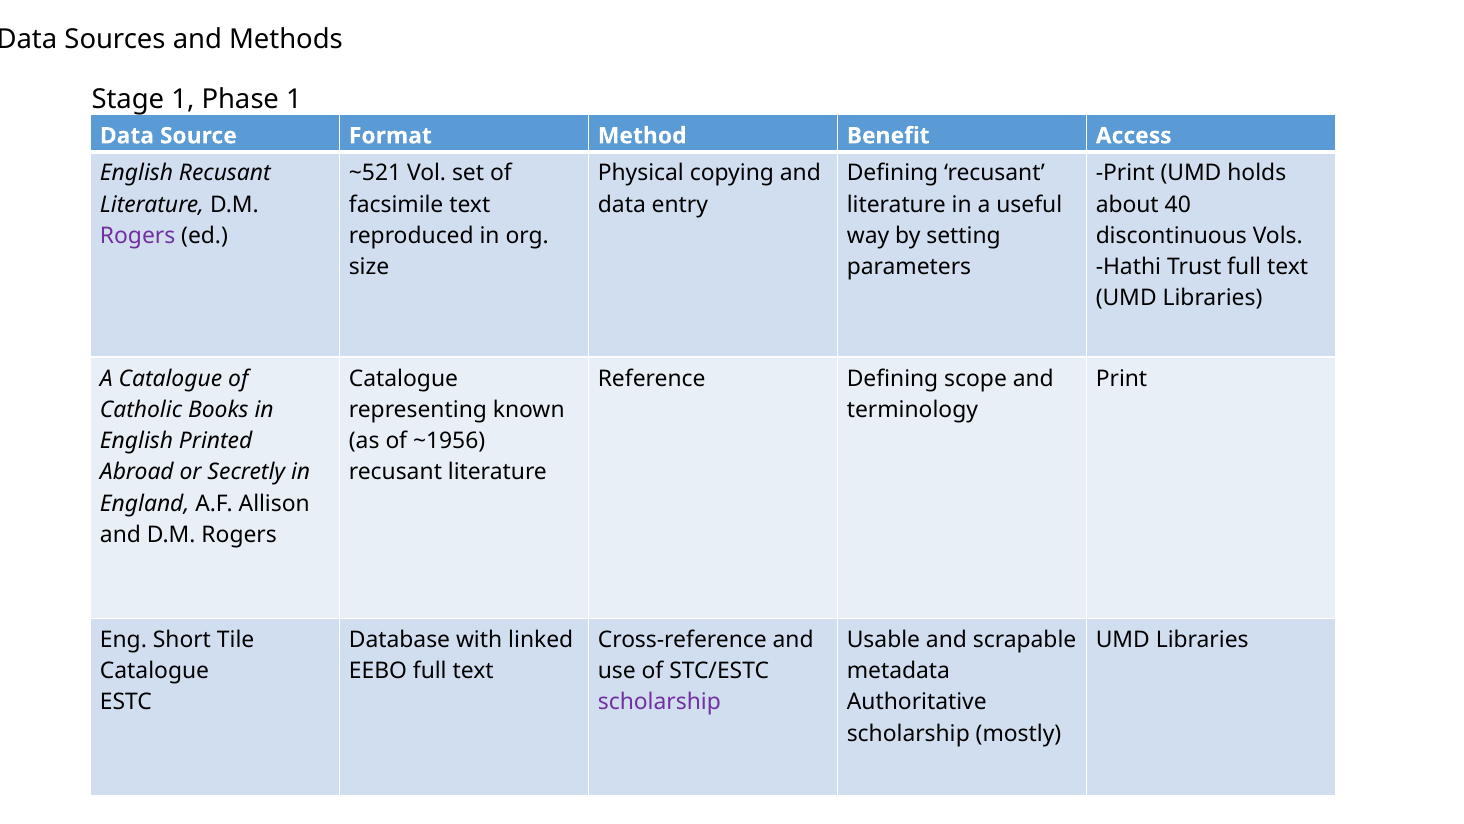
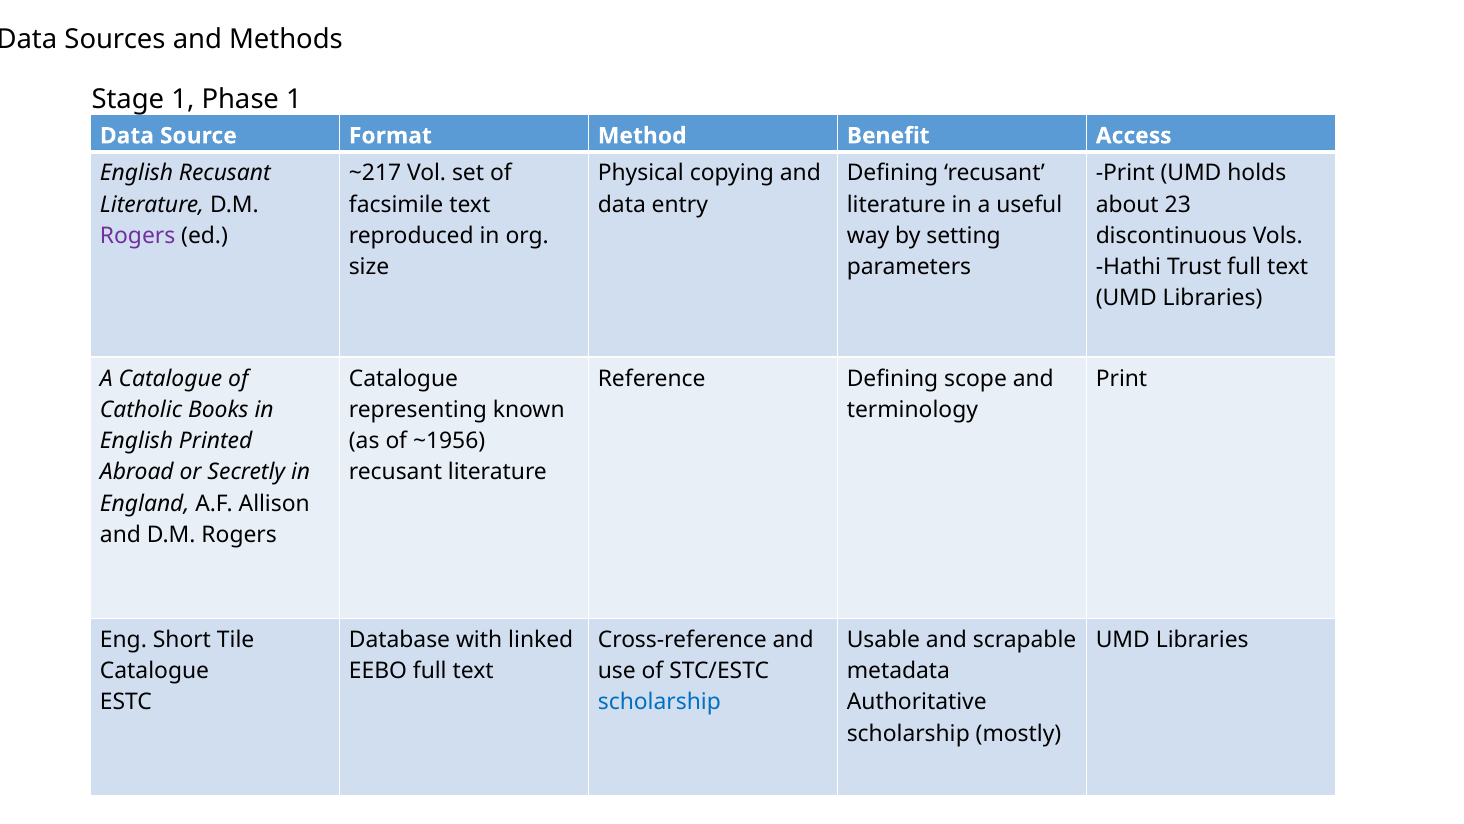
~521: ~521 -> ~217 (375, 173)
40: 40 -> 23 (1178, 204)
scholarship colour: purple -> blue (659, 702)
